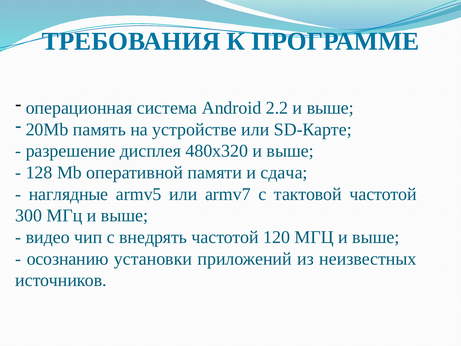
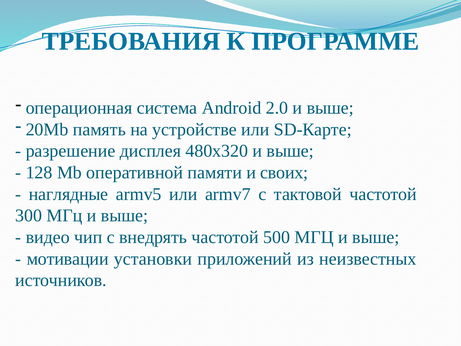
2.2: 2.2 -> 2.0 (277, 108)
сдача: сдача -> своих (284, 172)
120: 120 -> 500 (277, 237)
осознанию: осознанию -> мотивации (68, 259)
